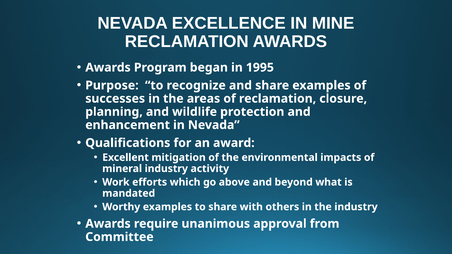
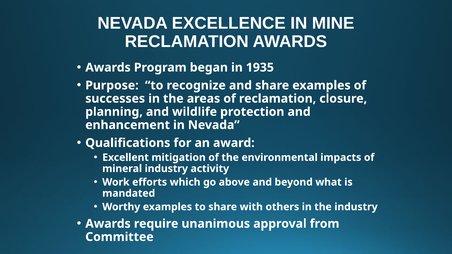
1995: 1995 -> 1935 (260, 68)
